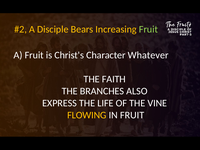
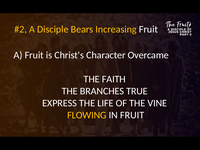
Fruit colour: light green -> white (148, 29)
Whatever: Whatever -> Overcame (148, 55)
ALSO: ALSO -> TRUE (137, 91)
